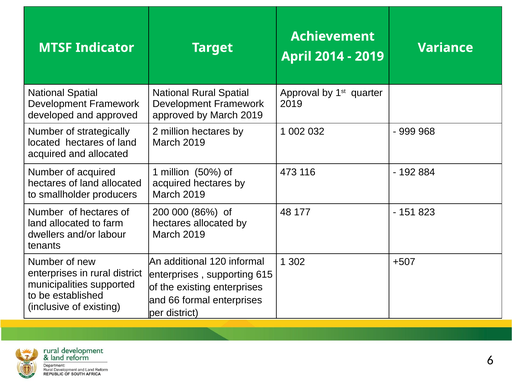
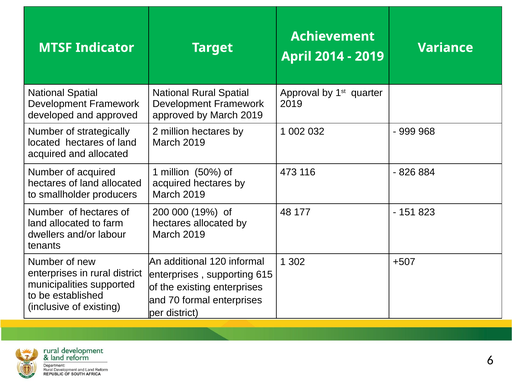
192: 192 -> 826 (407, 172)
86%: 86% -> 19% (205, 212)
66: 66 -> 70 (174, 300)
